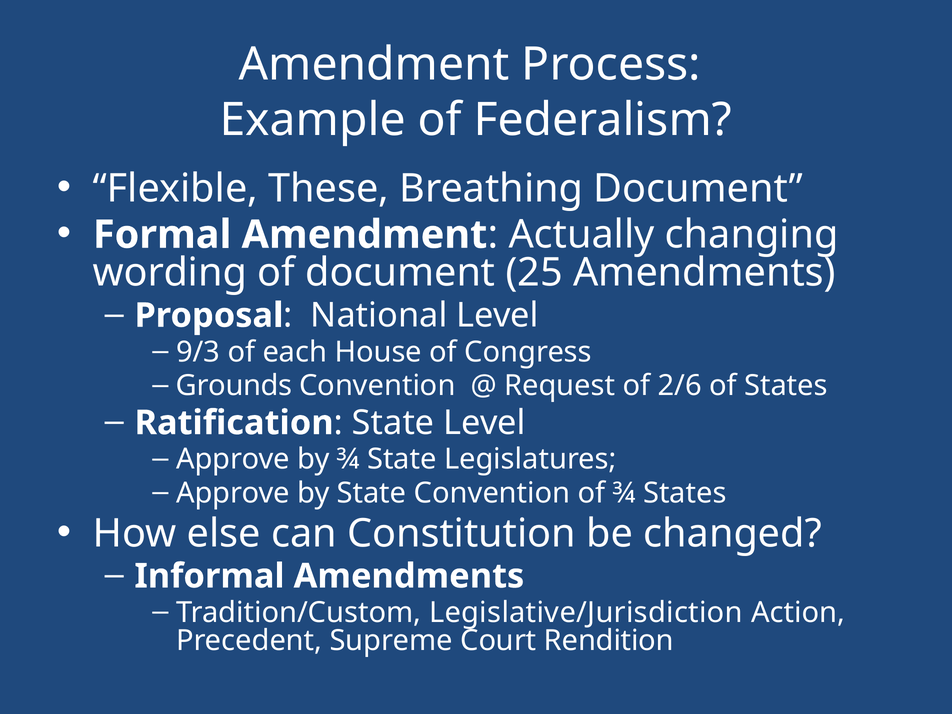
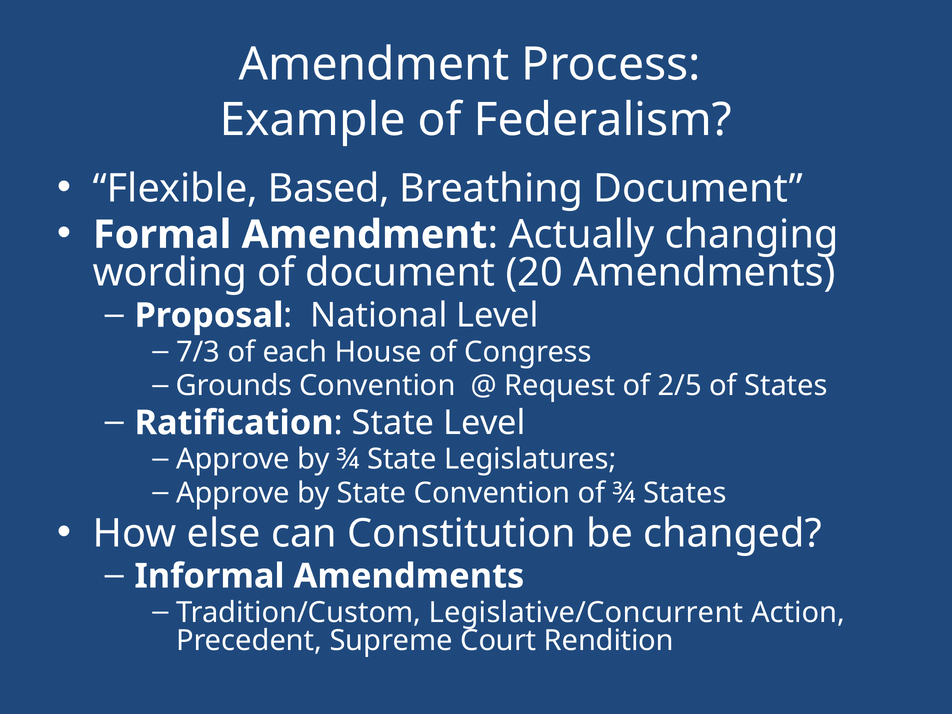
These: These -> Based (329, 189)
25: 25 -> 20 (534, 273)
9/3: 9/3 -> 7/3 (198, 352)
2/6: 2/6 -> 2/5 (680, 386)
Legislative/Jurisdiction: Legislative/Jurisdiction -> Legislative/Concurrent (586, 613)
